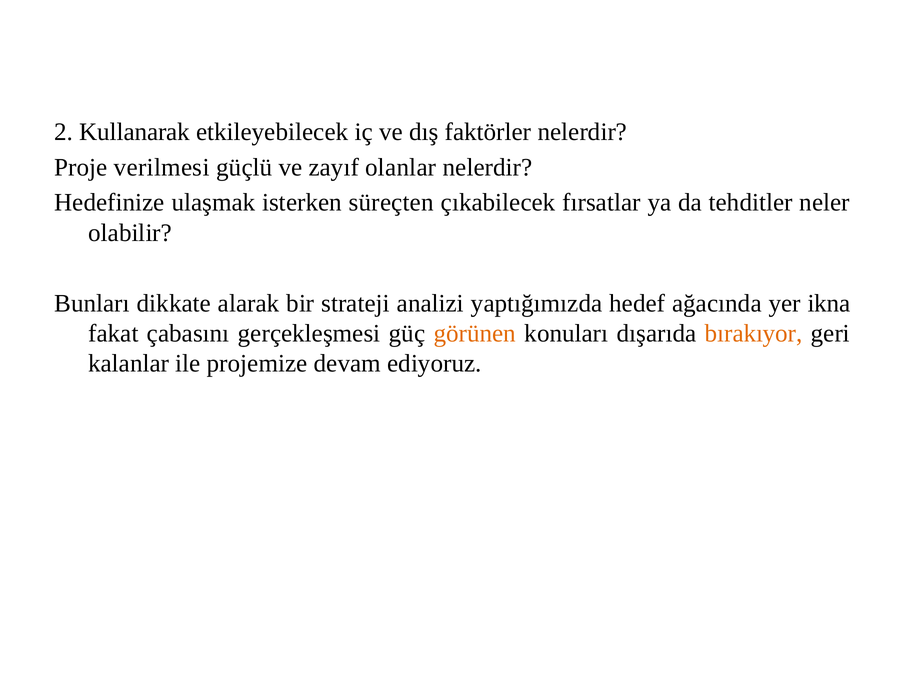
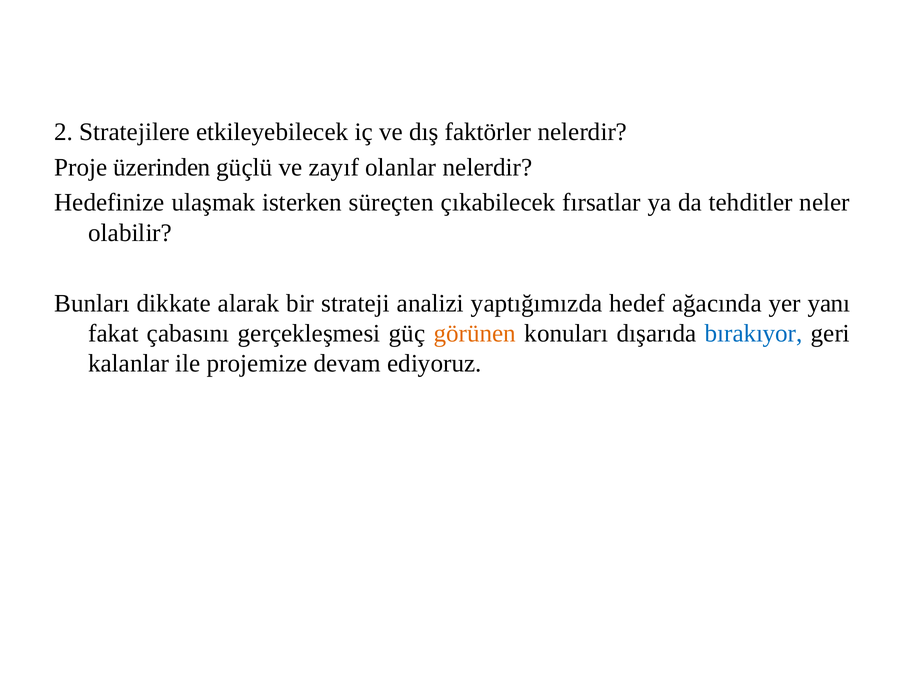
Kullanarak: Kullanarak -> Stratejilere (135, 132)
verilmesi: verilmesi -> üzerinden (162, 167)
ikna: ikna -> yanı (829, 303)
bırakıyor colour: orange -> blue (754, 333)
